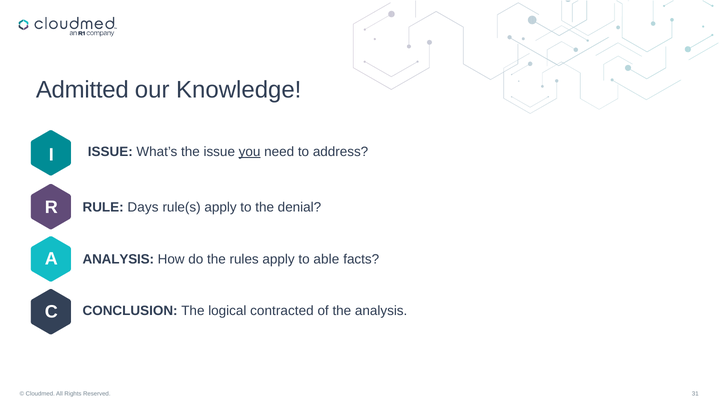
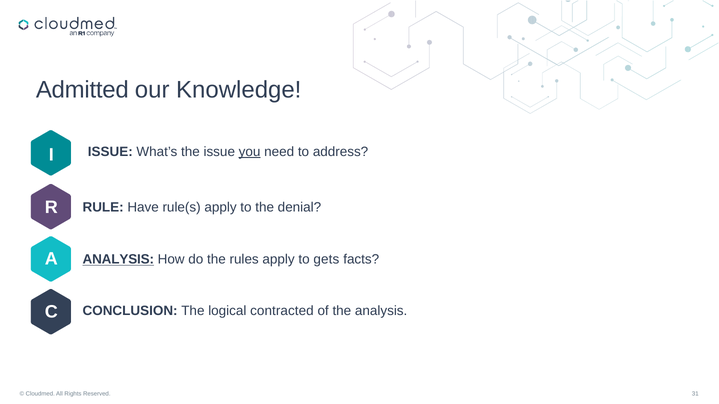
Days: Days -> Have (143, 207)
ANALYSIS underline: none -> present (118, 260)
able: able -> gets (326, 260)
